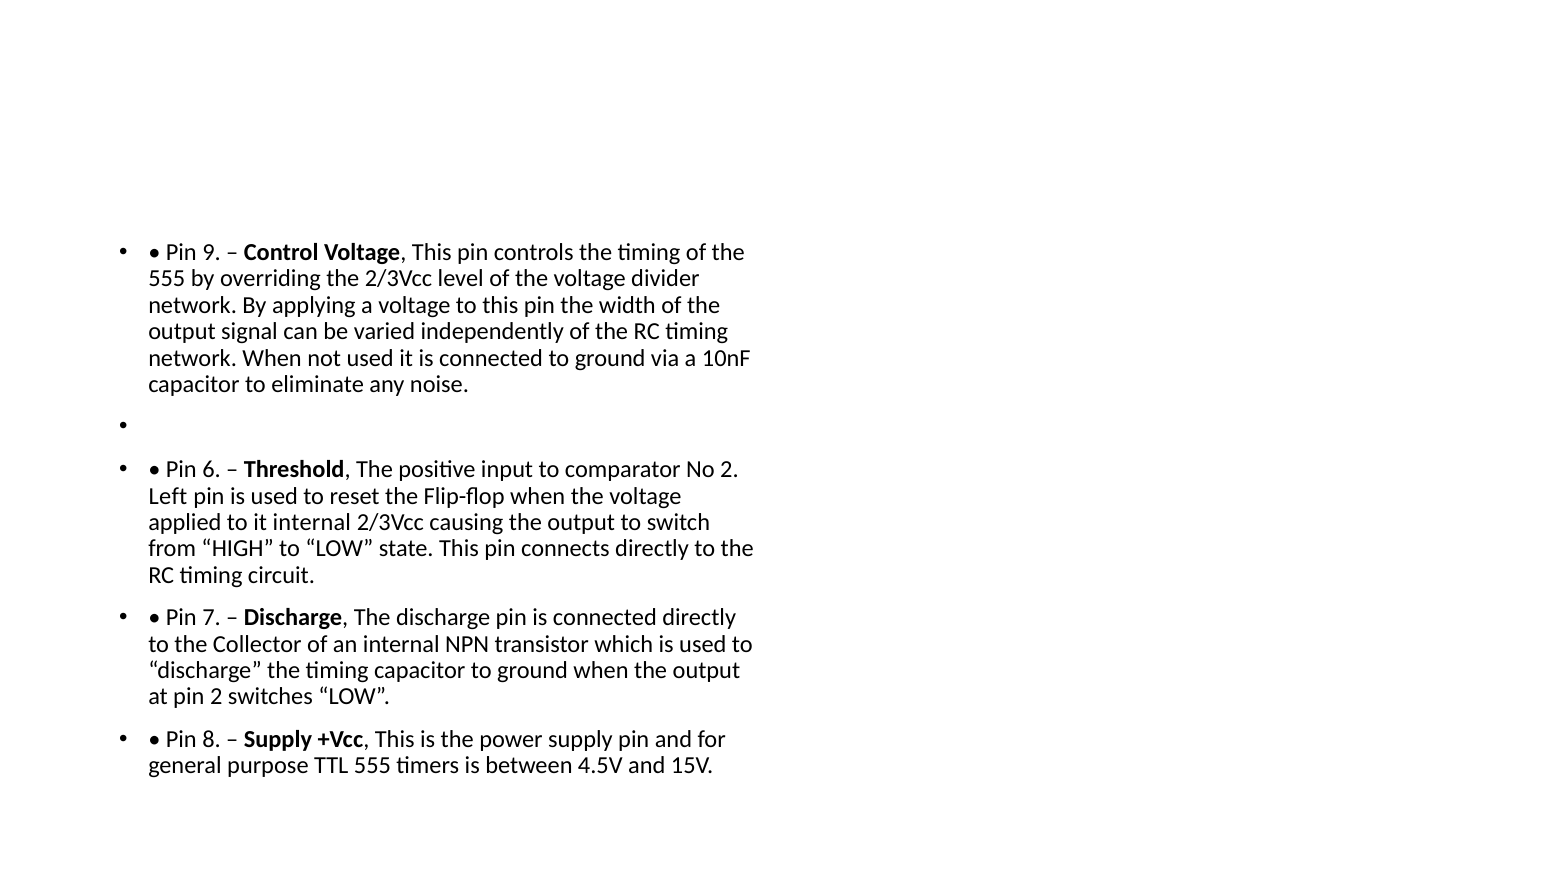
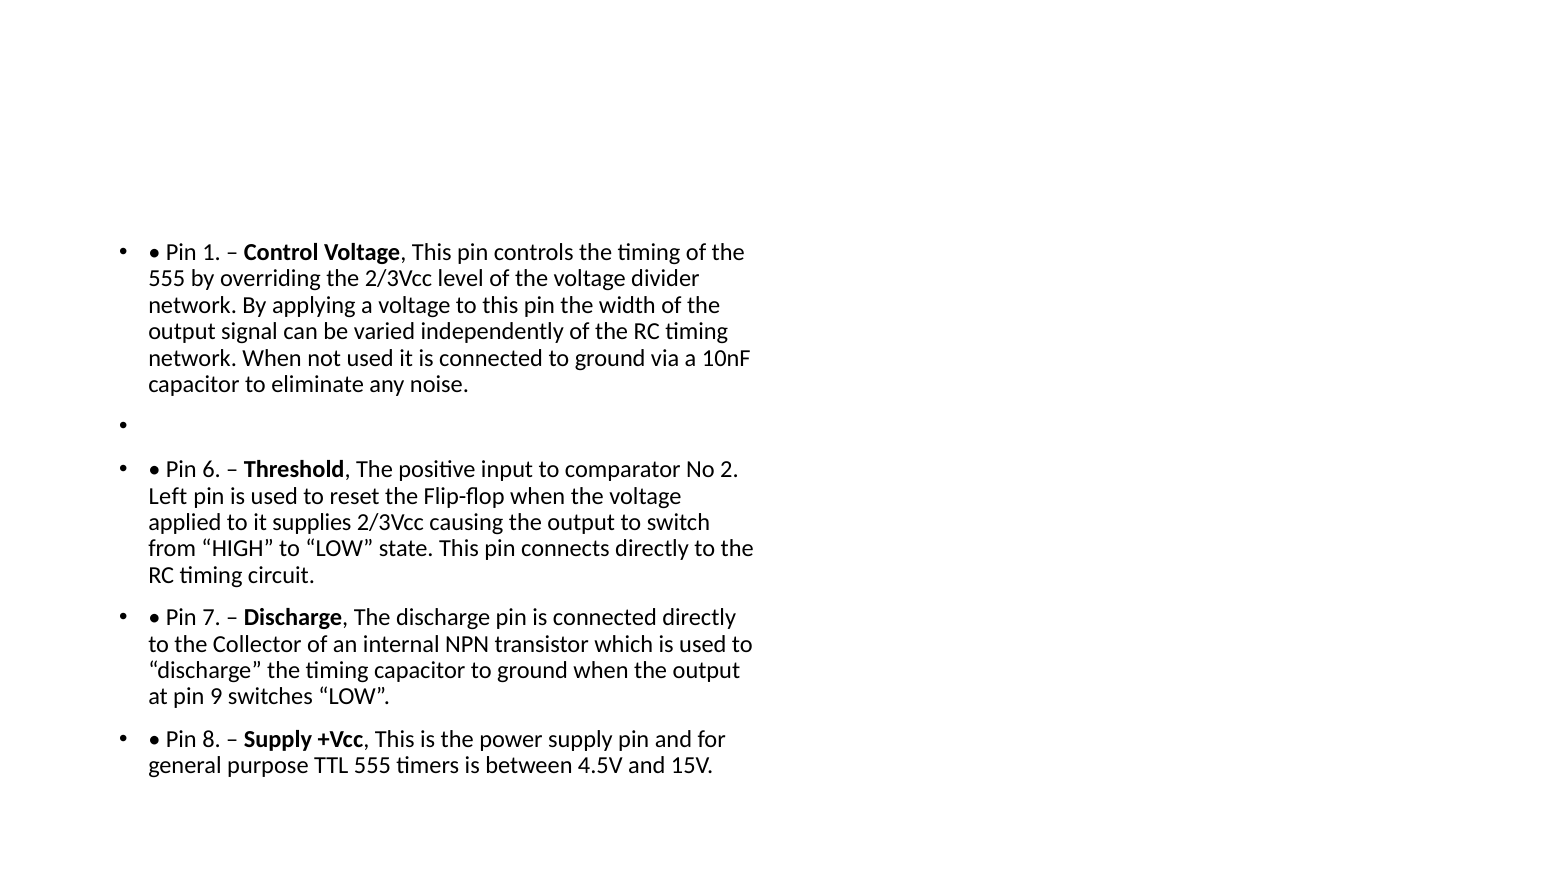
9: 9 -> 1 (211, 253)
it internal: internal -> supplies (312, 522)
pin 2: 2 -> 9 (216, 697)
